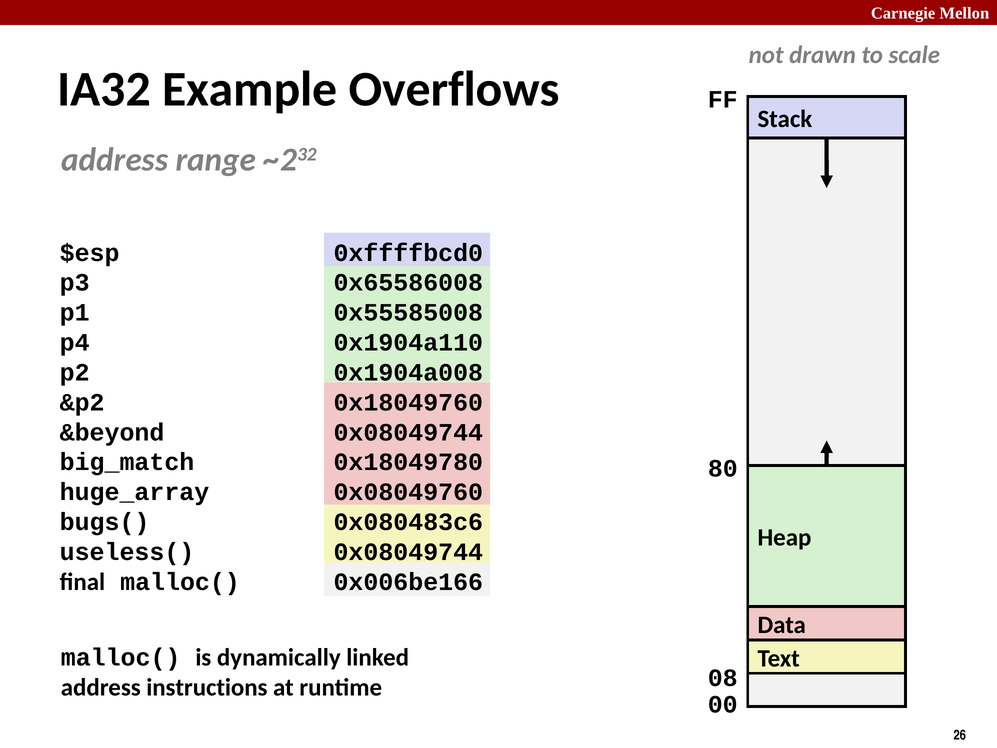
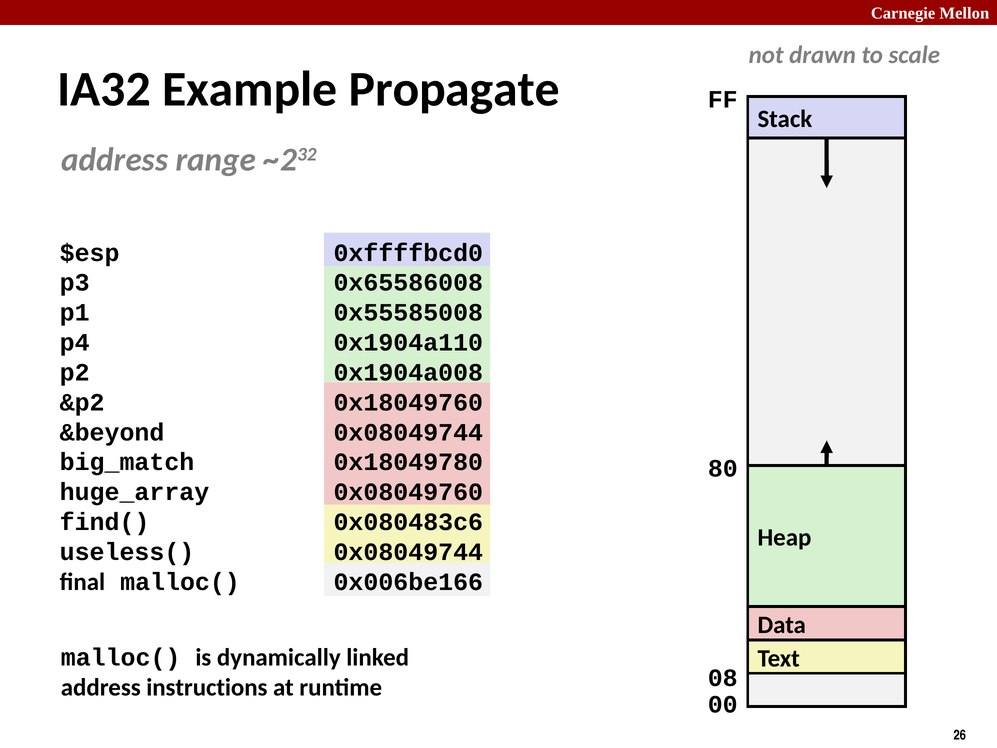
Overflows: Overflows -> Propagate (454, 89)
bugs(: bugs( -> find( (105, 522)
